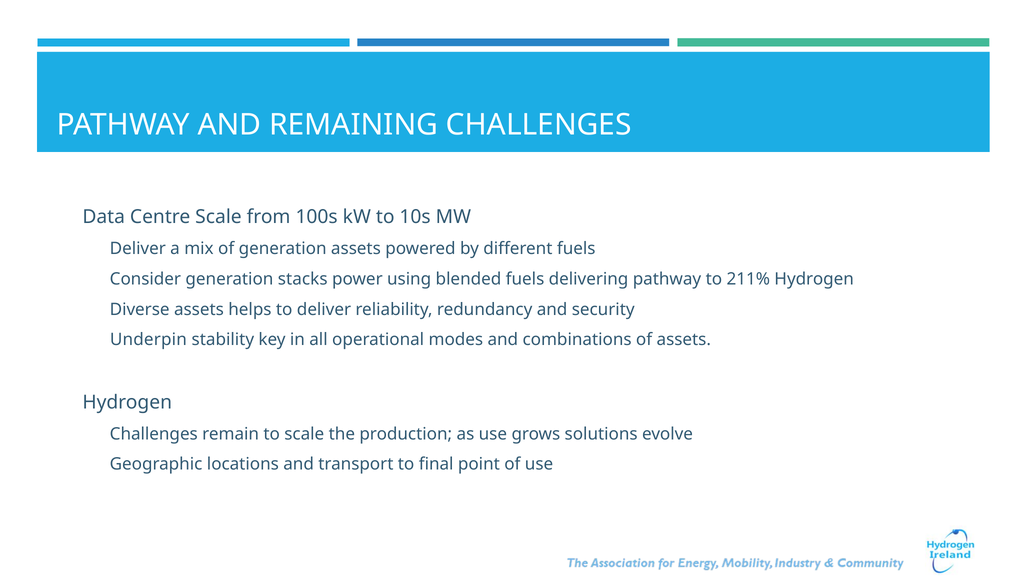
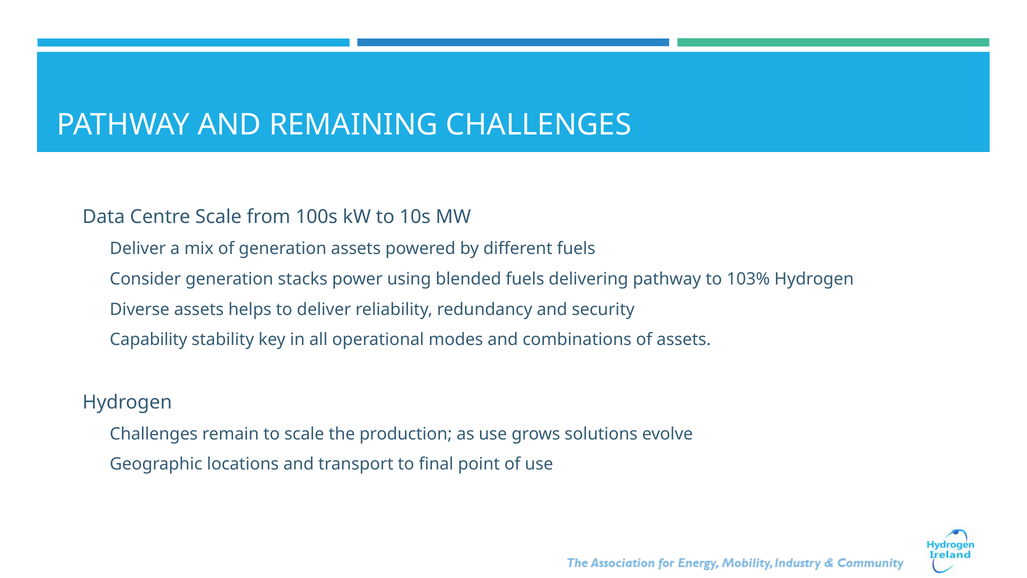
211%: 211% -> 103% (748, 279)
Underpin: Underpin -> Capability (149, 340)
